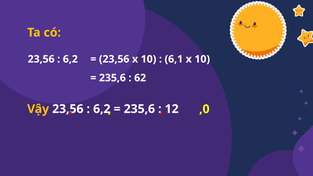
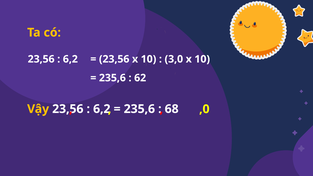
6,1: 6,1 -> 3,0 (174, 59)
12: 12 -> 68 (172, 109)
